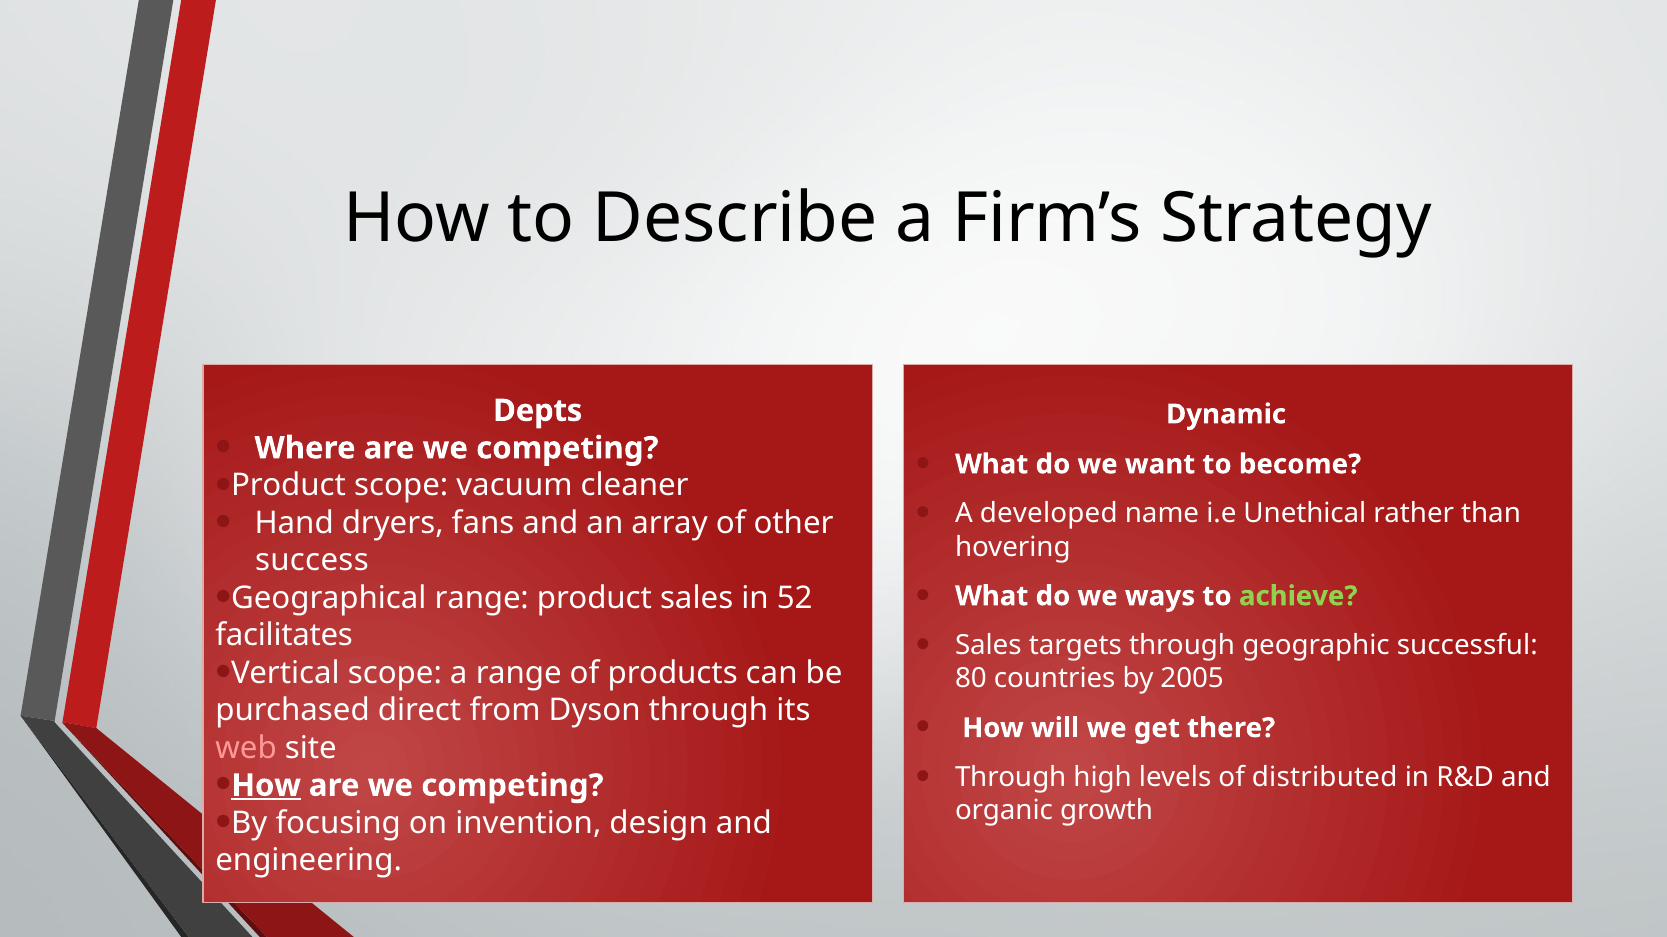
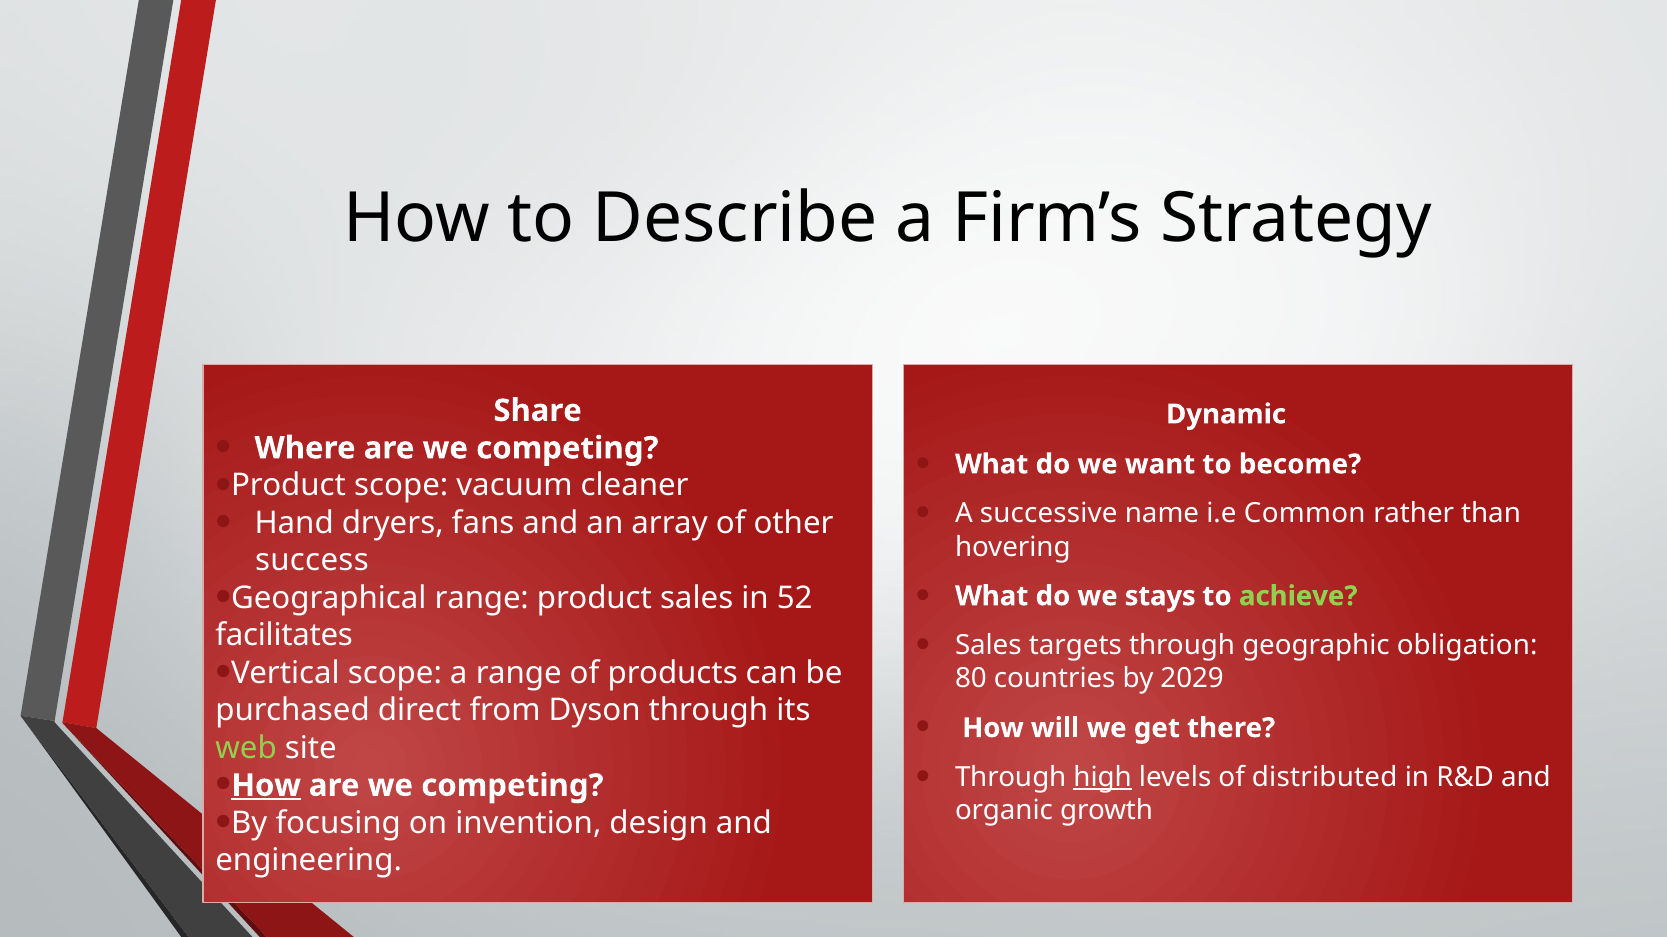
Depts: Depts -> Share (538, 411)
developed: developed -> successive (1049, 514)
Unethical: Unethical -> Common (1305, 514)
ways: ways -> stays (1160, 597)
successful: successful -> obligation (1467, 646)
2005: 2005 -> 2029 (1192, 679)
web colour: pink -> light green (246, 749)
high underline: none -> present (1103, 778)
